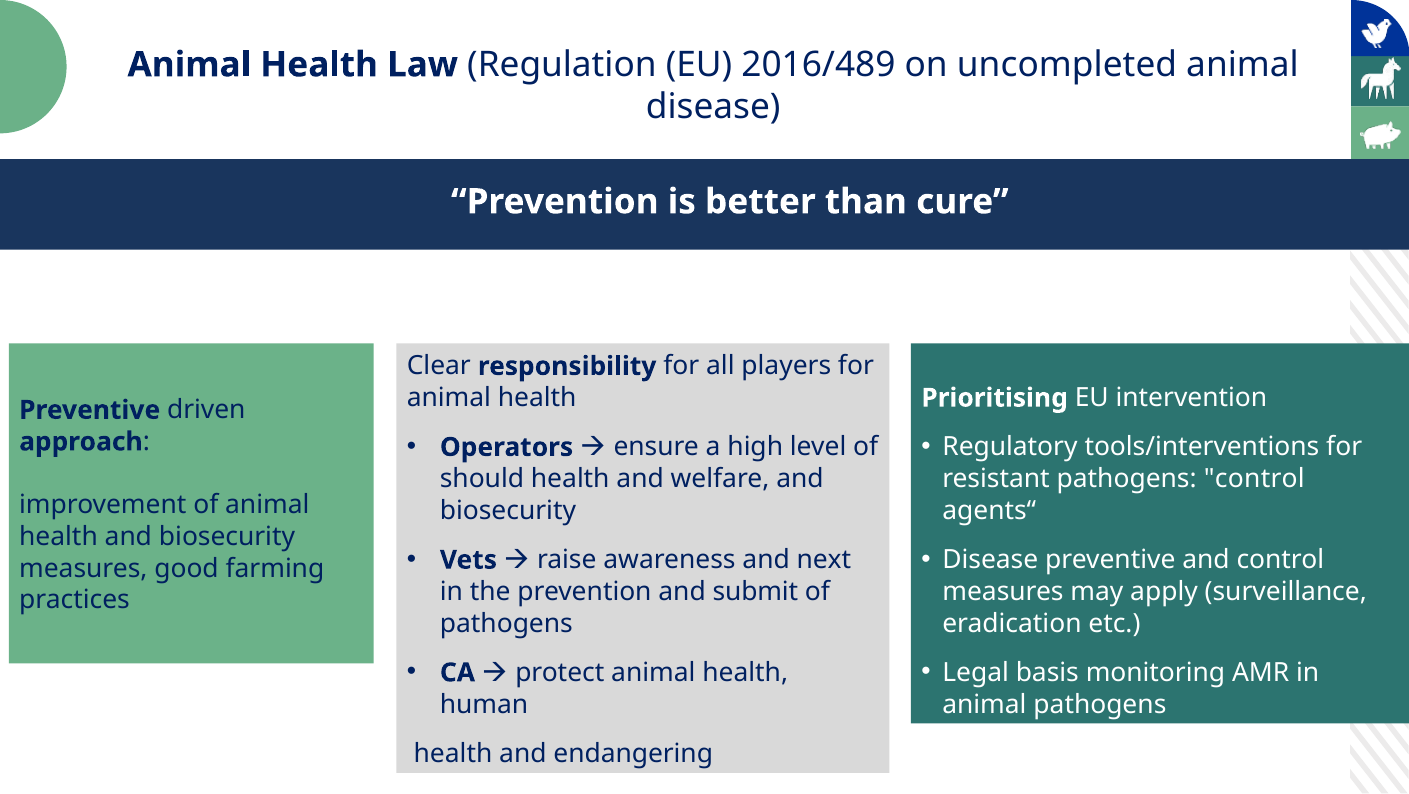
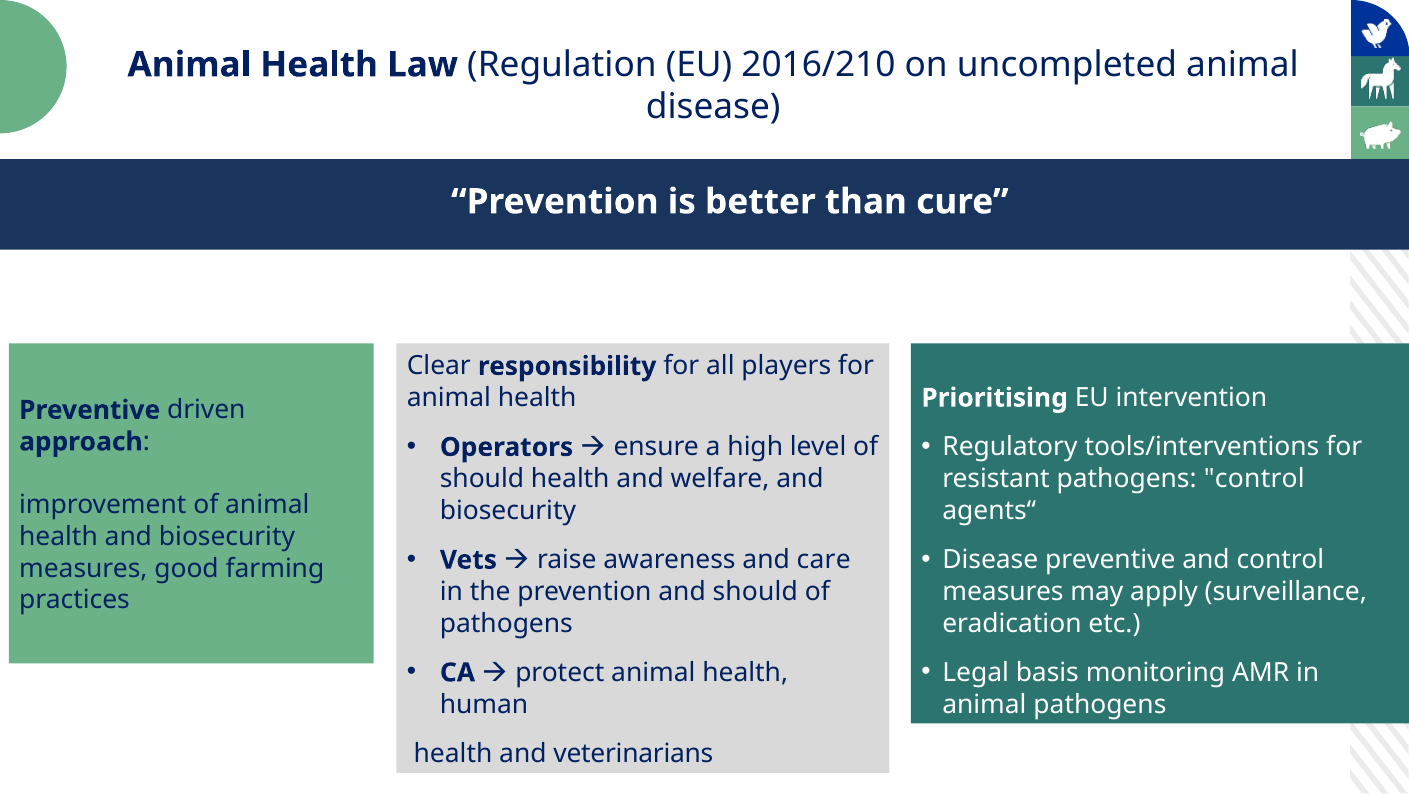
2016/489: 2016/489 -> 2016/210 (818, 65)
next: next -> care (824, 560)
and submit: submit -> should (755, 592)
endangering: endangering -> veterinarians (633, 754)
